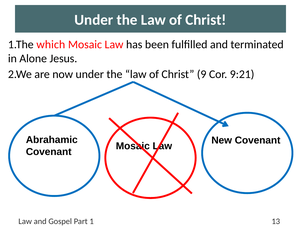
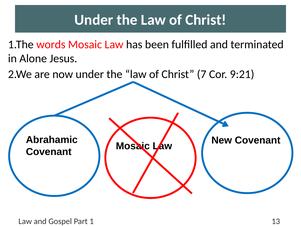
which: which -> words (51, 44)
9: 9 -> 7 (202, 74)
